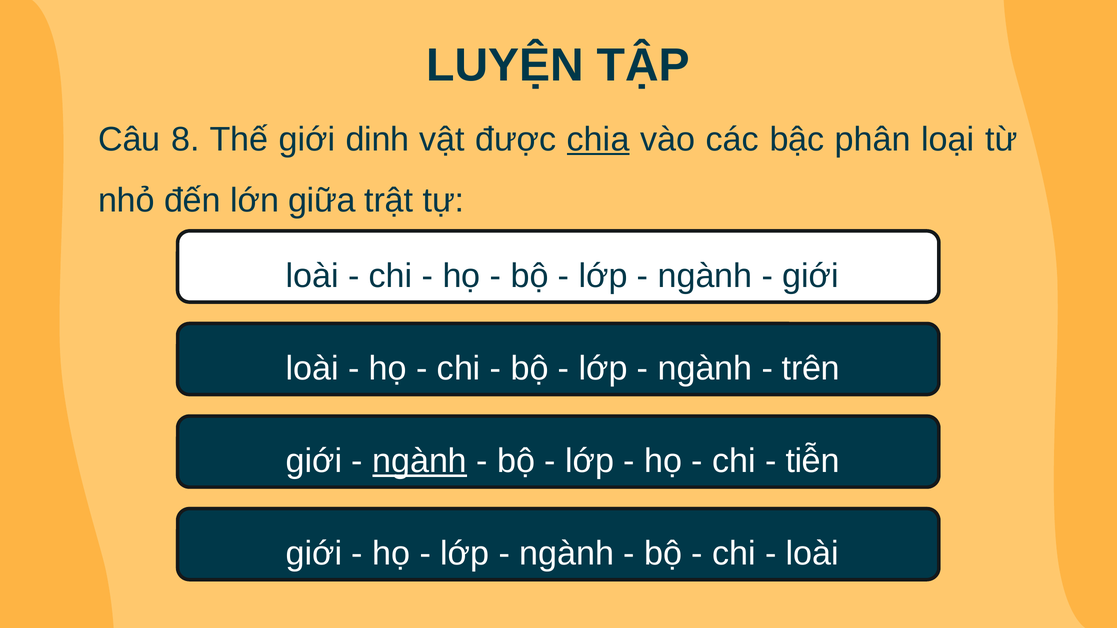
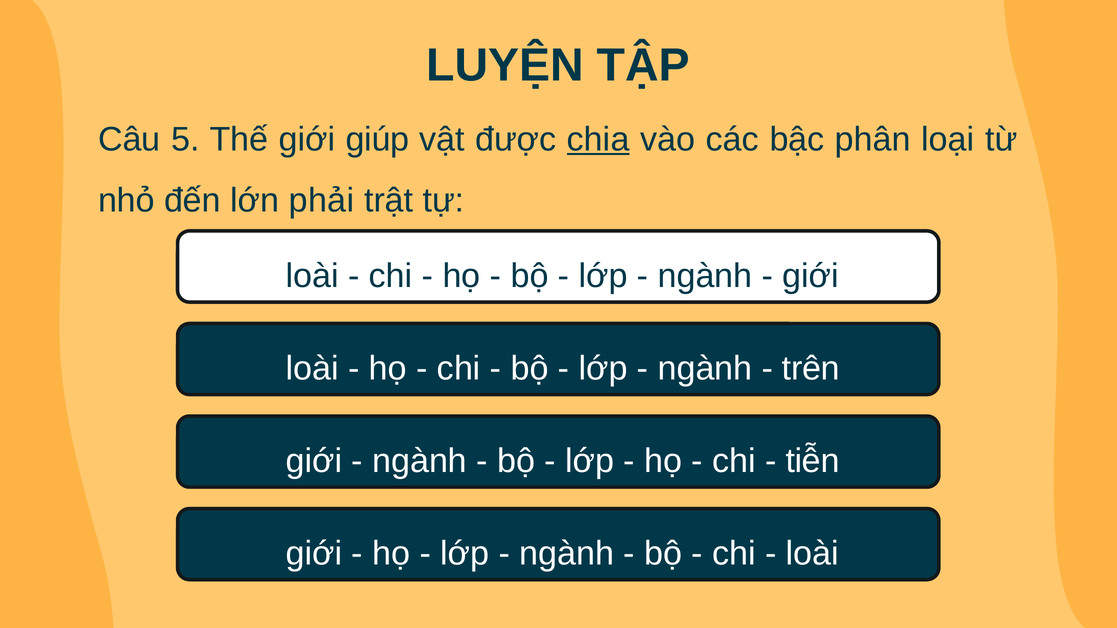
8: 8 -> 5 (185, 139)
dinh: dinh -> giúp (377, 139)
giữa: giữa -> phải (322, 201)
ngành underline: present -> none (420, 461)
